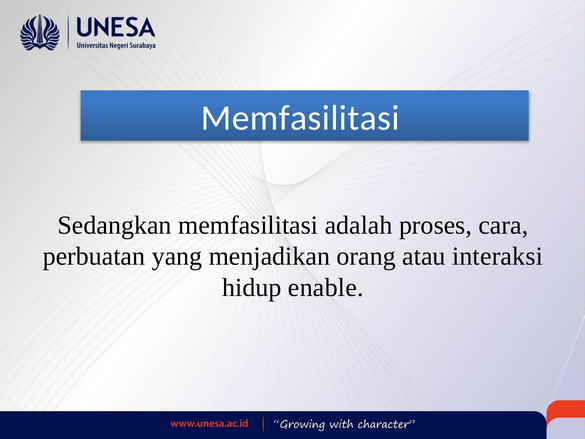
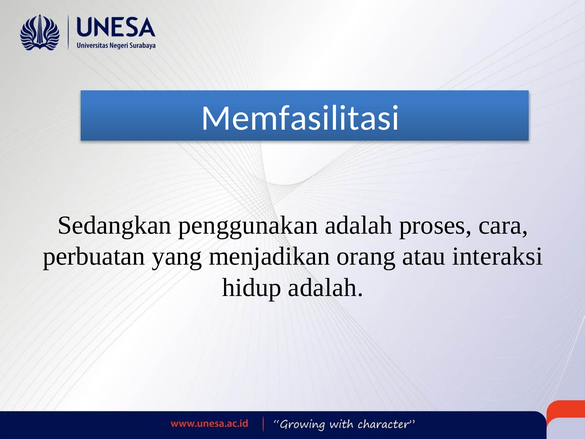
Sedangkan memfasilitasi: memfasilitasi -> penggunakan (248, 225)
hidup enable: enable -> adalah (326, 287)
